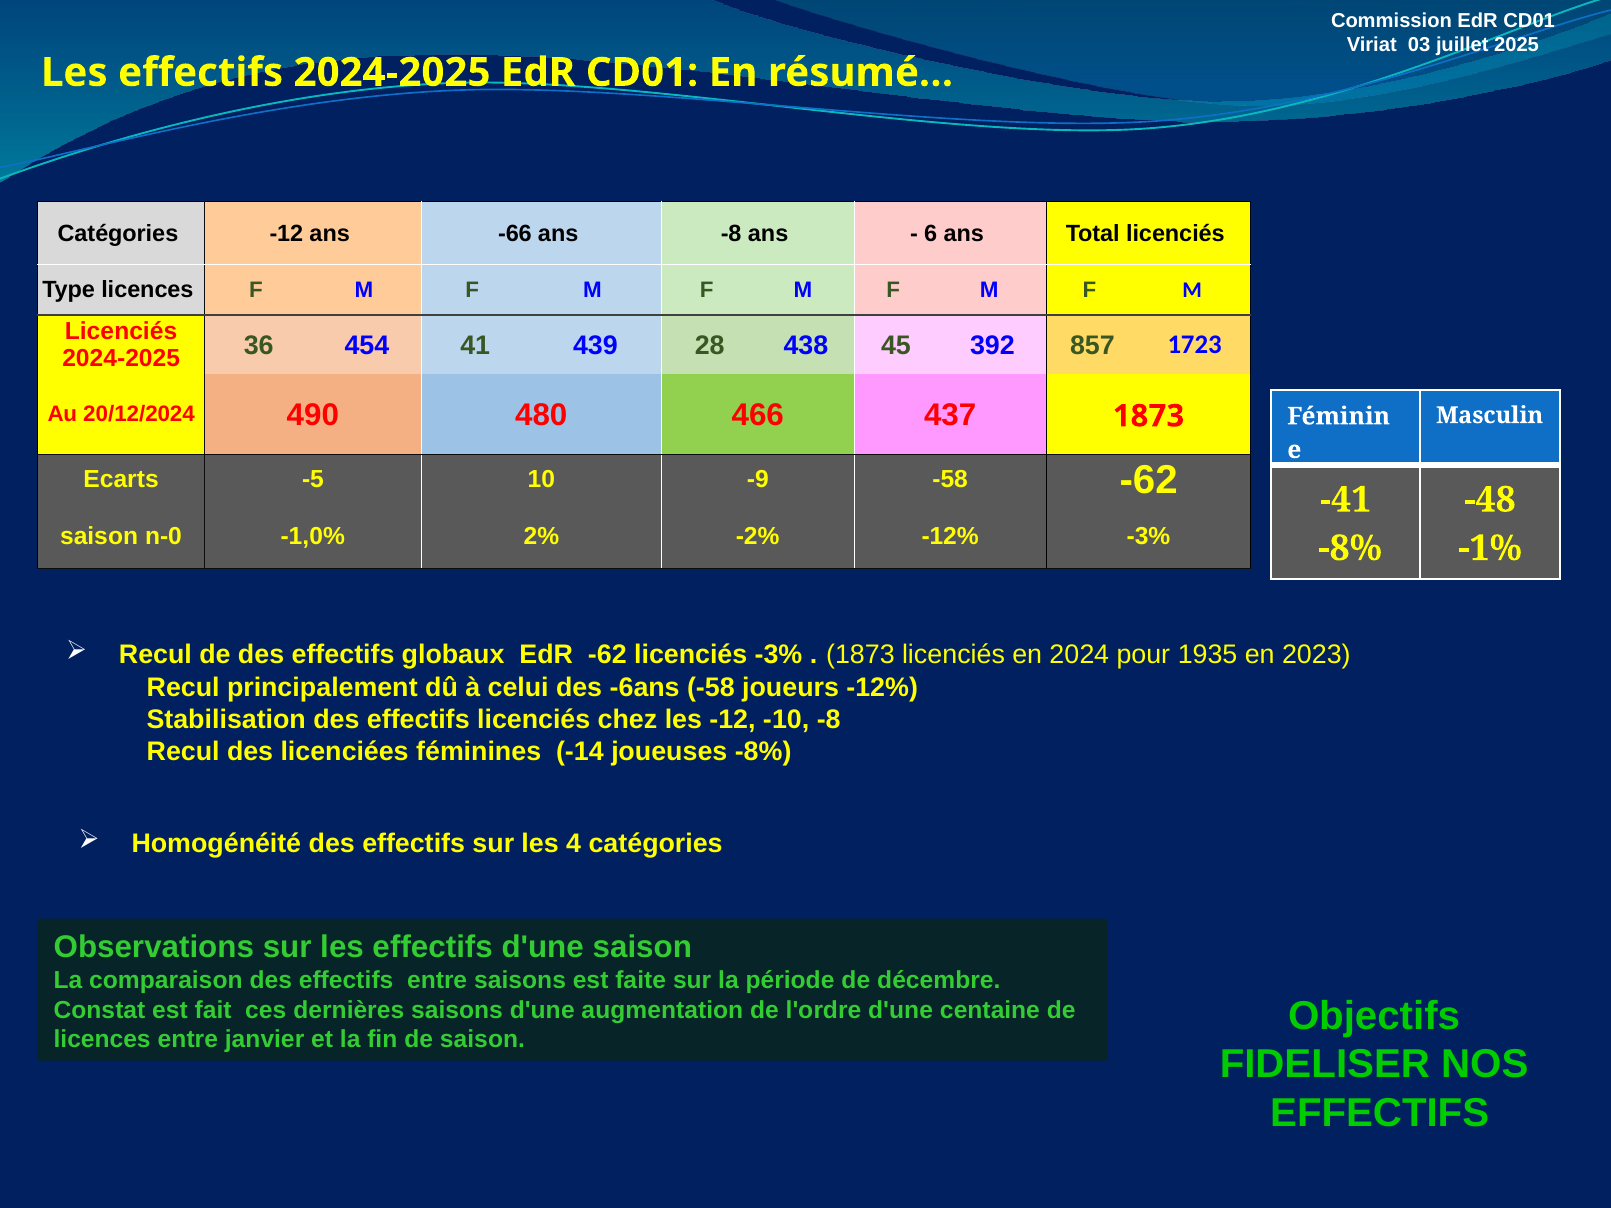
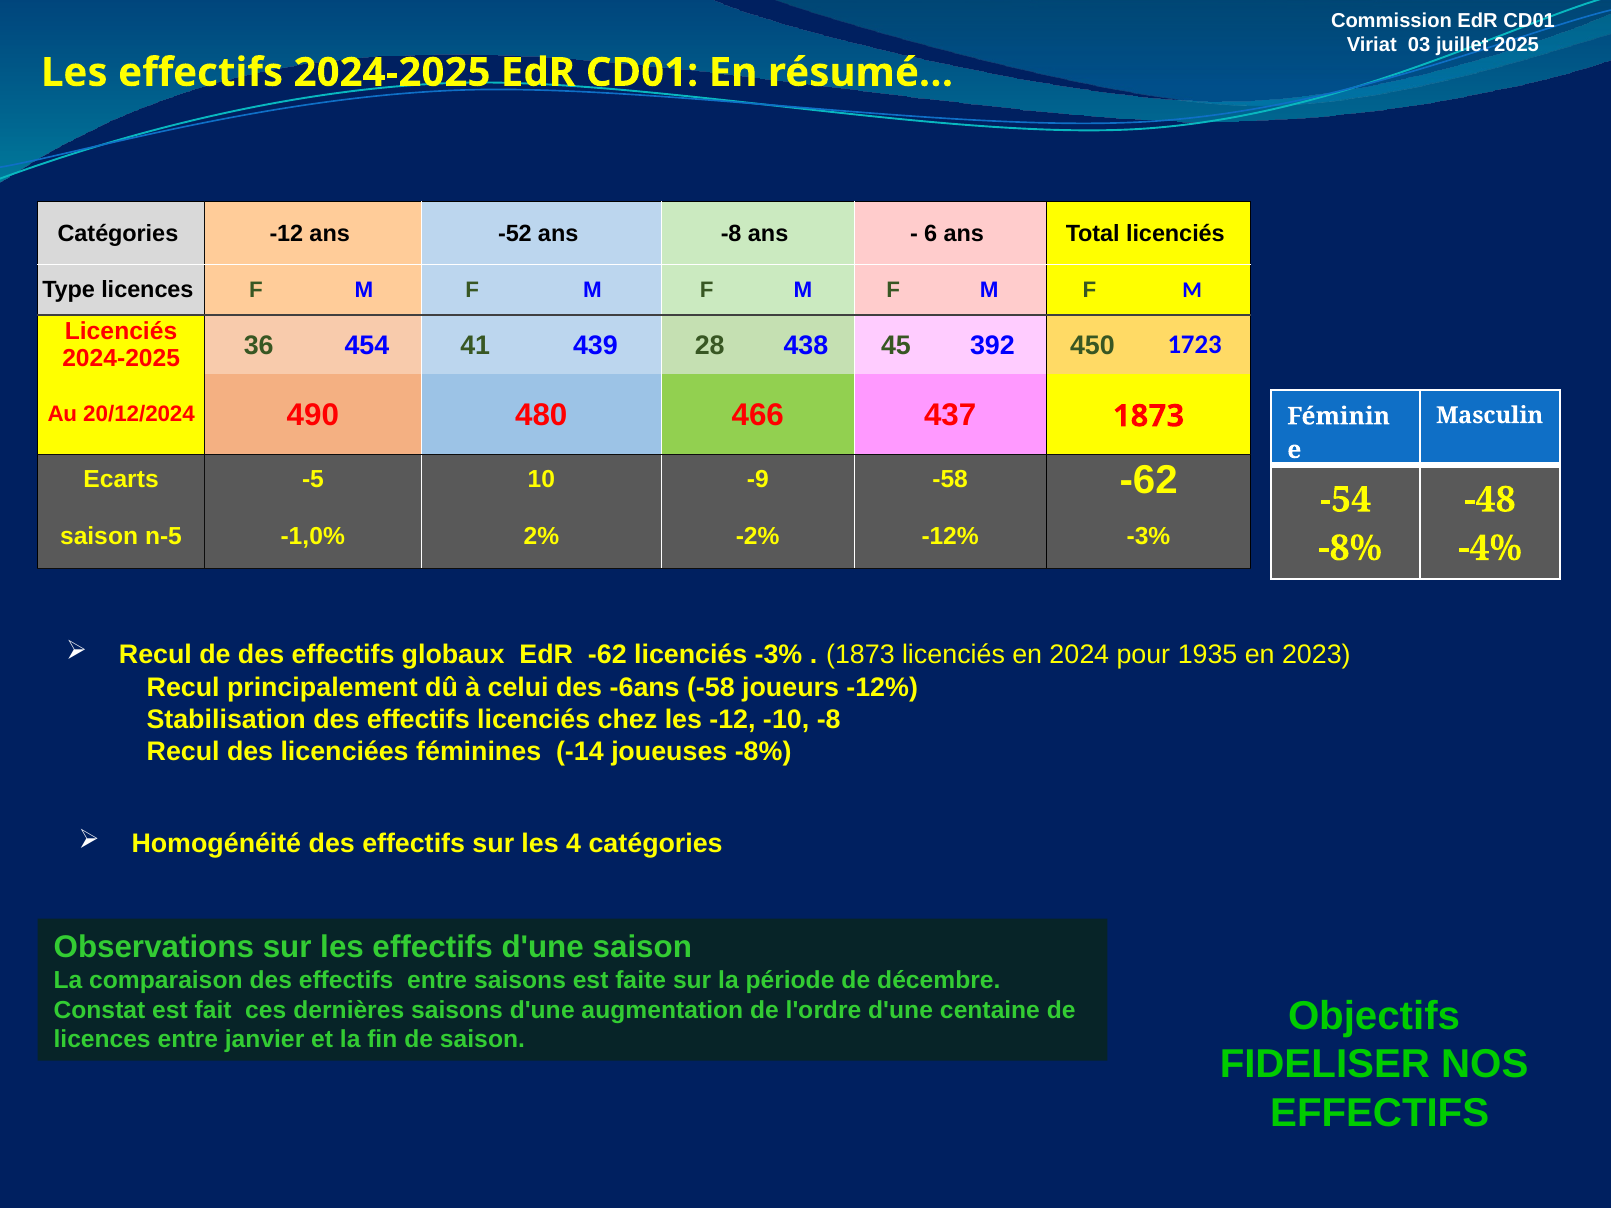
-66: -66 -> -52 (515, 233)
857: 857 -> 450 (1092, 345)
-41: -41 -> -54 (1346, 500)
n-0: n-0 -> n-5 (163, 537)
-1%: -1% -> -4% (1490, 548)
